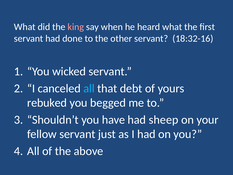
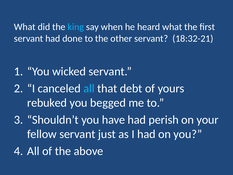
king colour: pink -> light blue (76, 27)
18:32-16: 18:32-16 -> 18:32-21 (193, 39)
sheep: sheep -> perish (164, 120)
